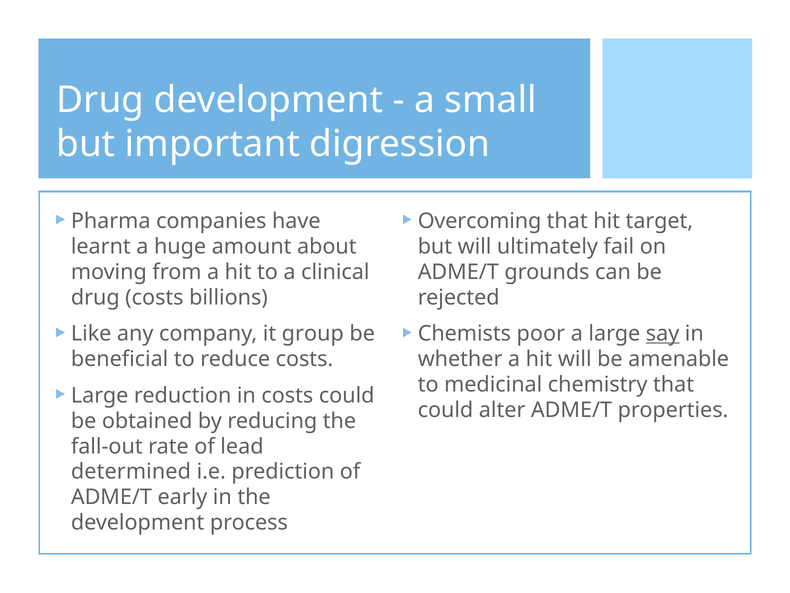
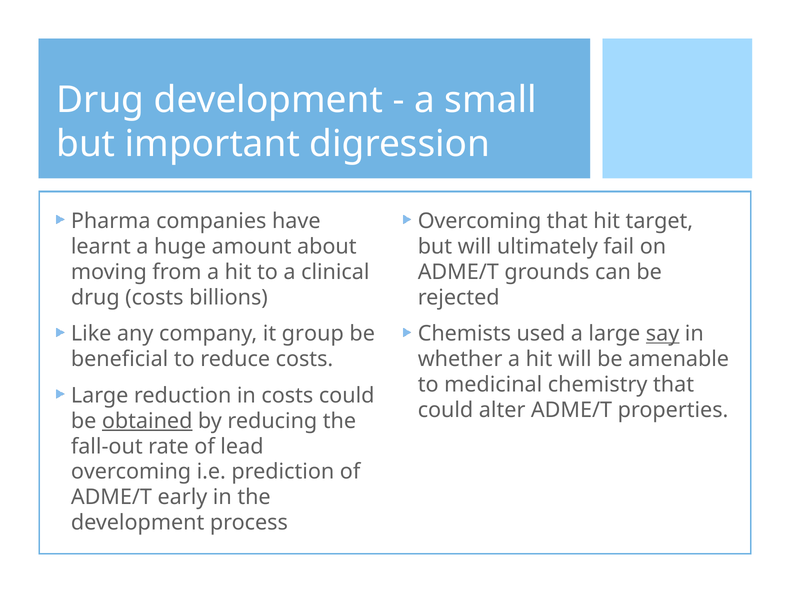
poor: poor -> used (541, 333)
obtained underline: none -> present (147, 421)
determined: determined -> overcoming (131, 471)
